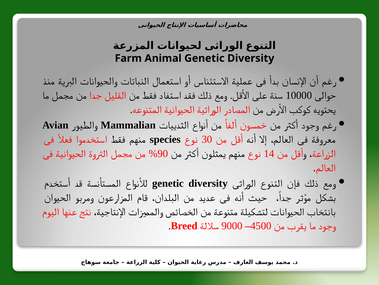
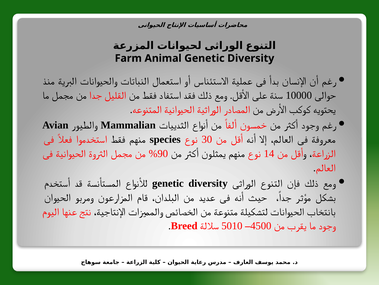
9000: 9000 -> 5010 (232, 225)
